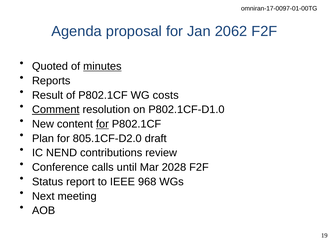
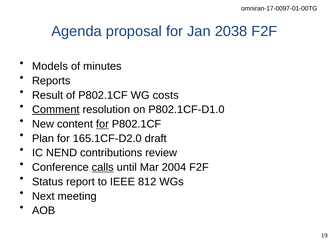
2062: 2062 -> 2038 (231, 31)
Quoted: Quoted -> Models (50, 67)
minutes underline: present -> none (102, 67)
805.1CF-D2.0: 805.1CF-D2.0 -> 165.1CF-D2.0 (107, 139)
calls underline: none -> present (103, 168)
2028: 2028 -> 2004 (174, 168)
968: 968 -> 812 (147, 182)
